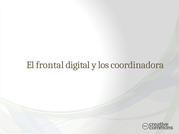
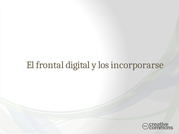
coordinadora: coordinadora -> incorporarse (137, 65)
